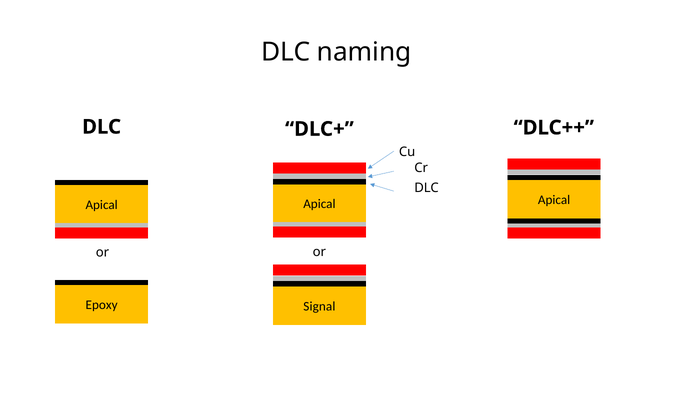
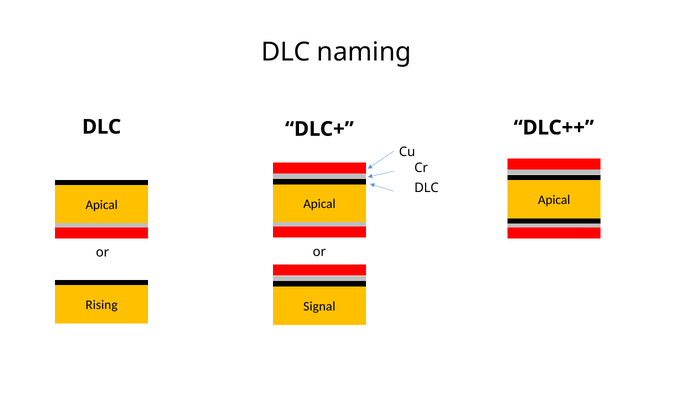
Epoxy: Epoxy -> Rising (102, 305)
